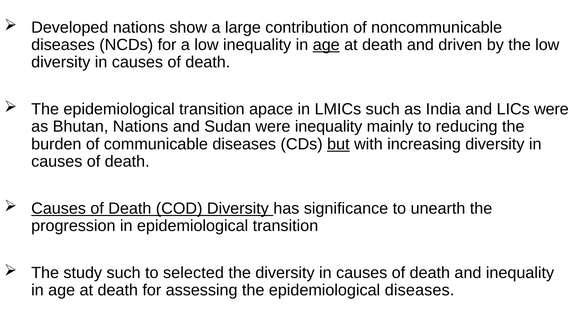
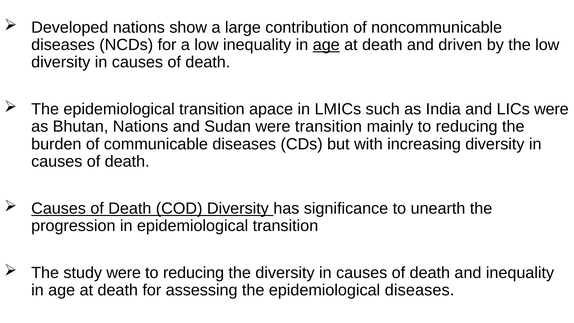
were inequality: inequality -> transition (328, 127)
but underline: present -> none (338, 144)
study such: such -> were (124, 273)
selected: selected -> reducing (194, 273)
